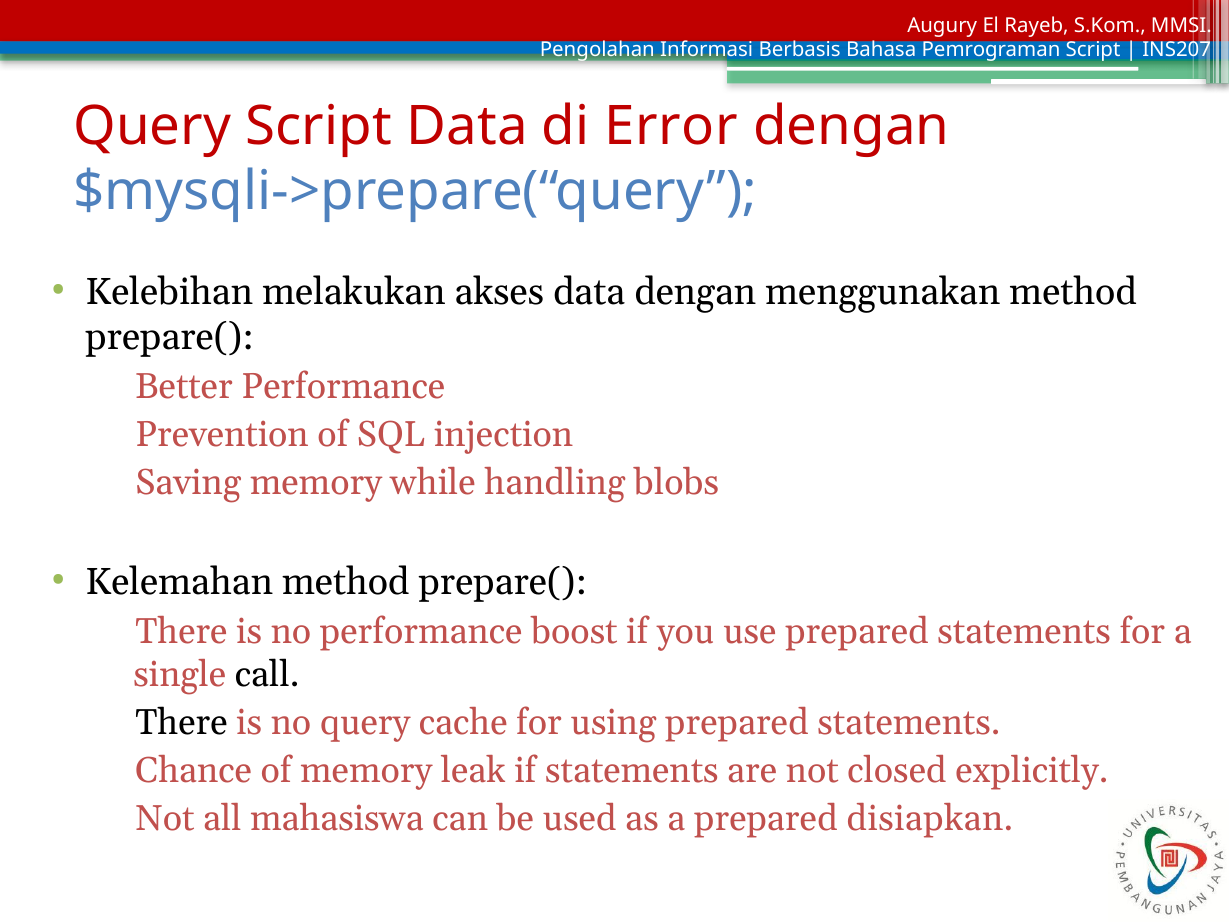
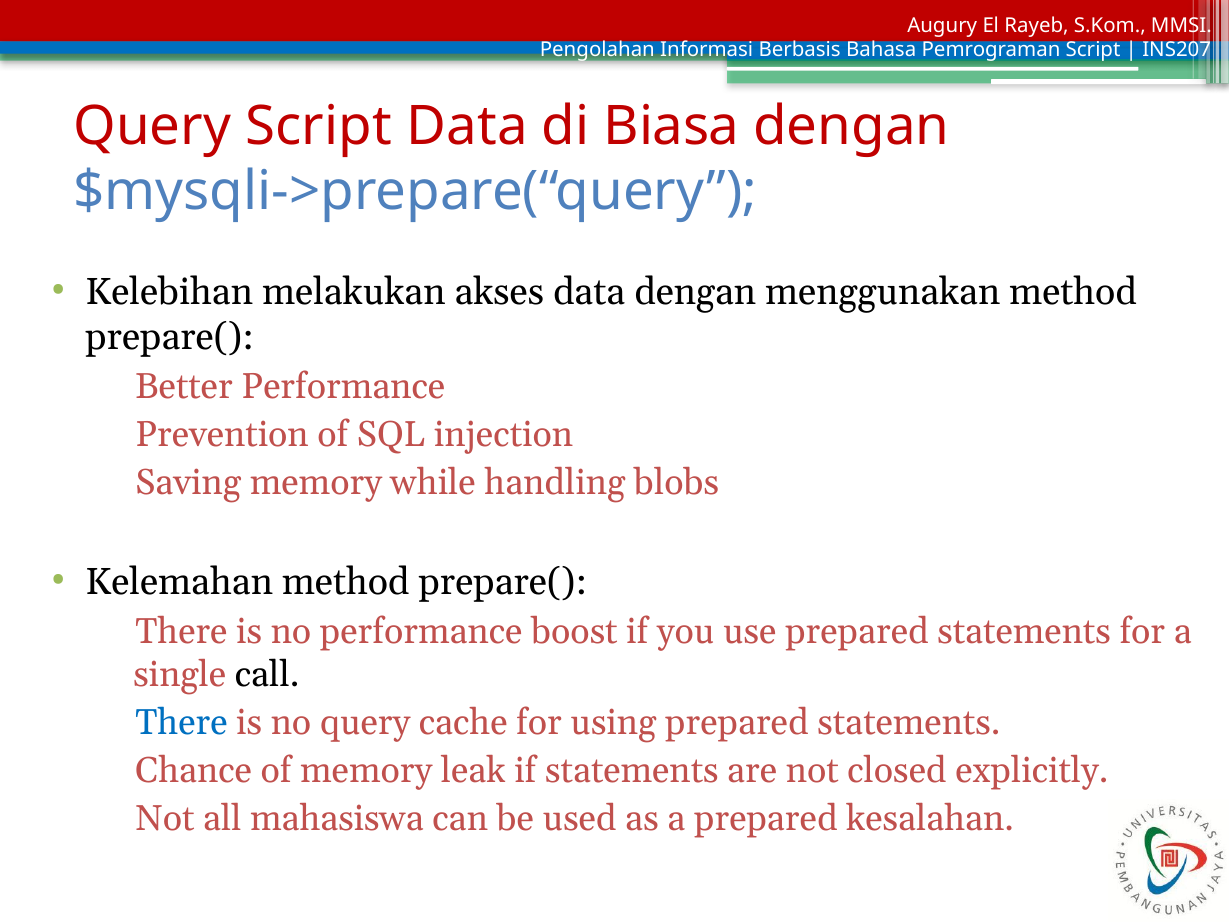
Error: Error -> Biasa (672, 126)
There colour: black -> blue (181, 722)
disiapkan: disiapkan -> kesalahan (930, 819)
